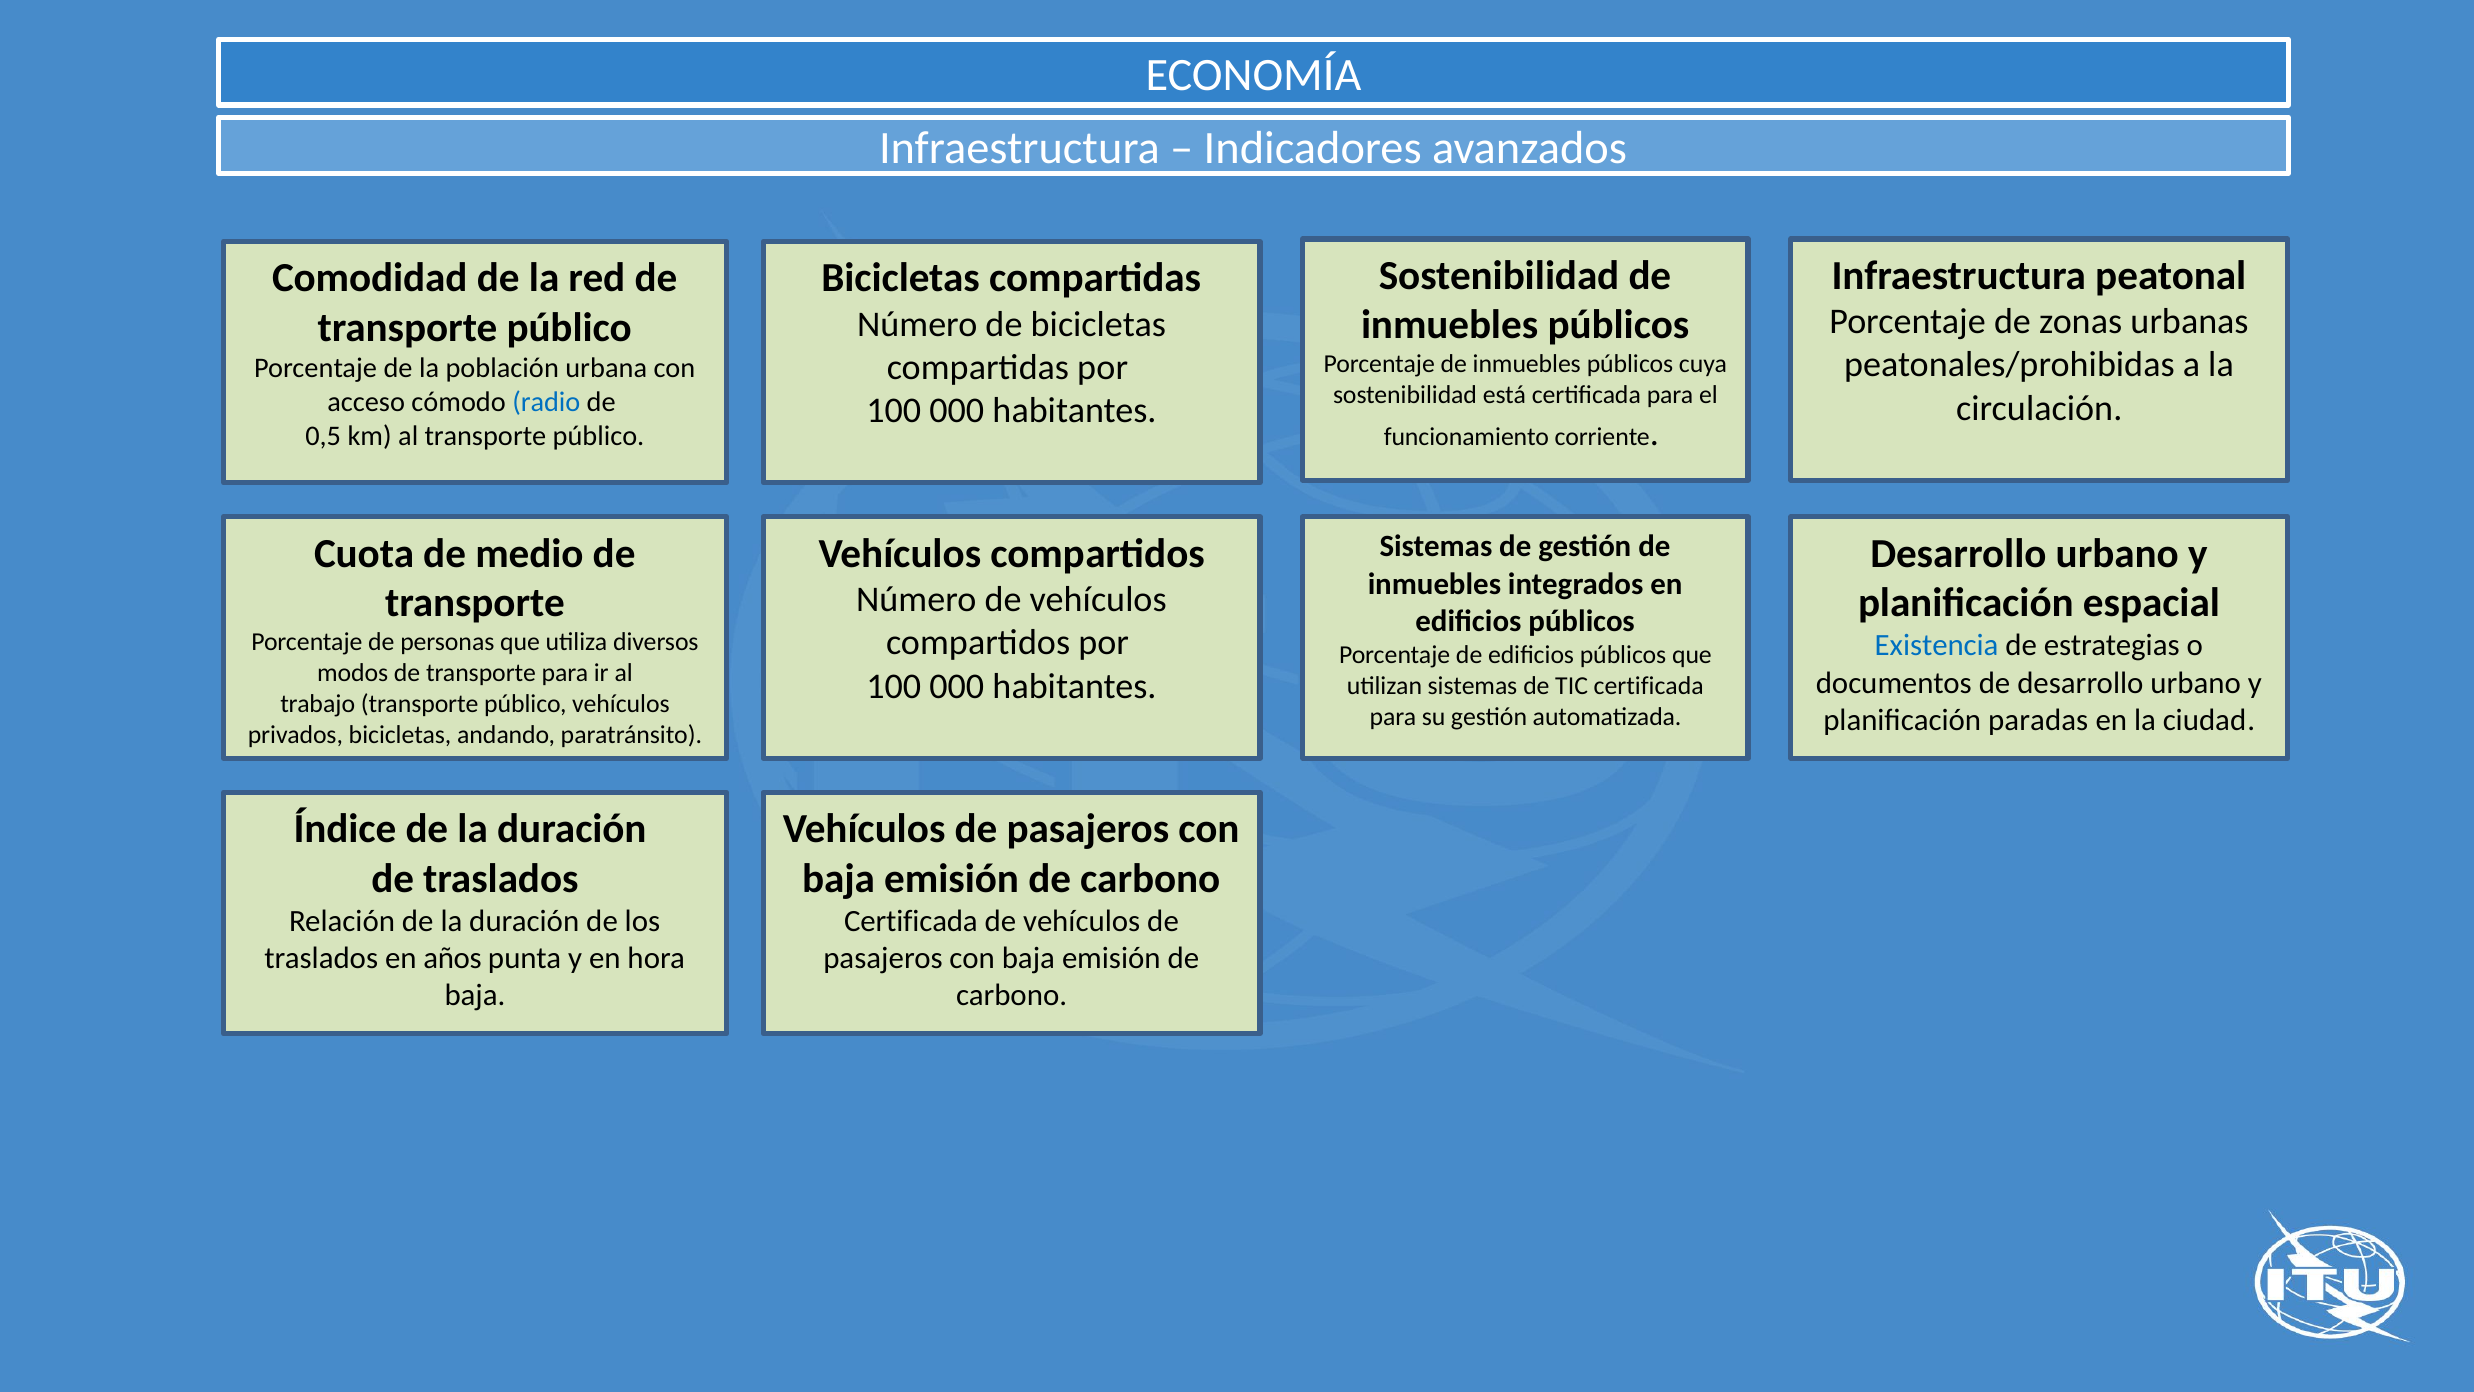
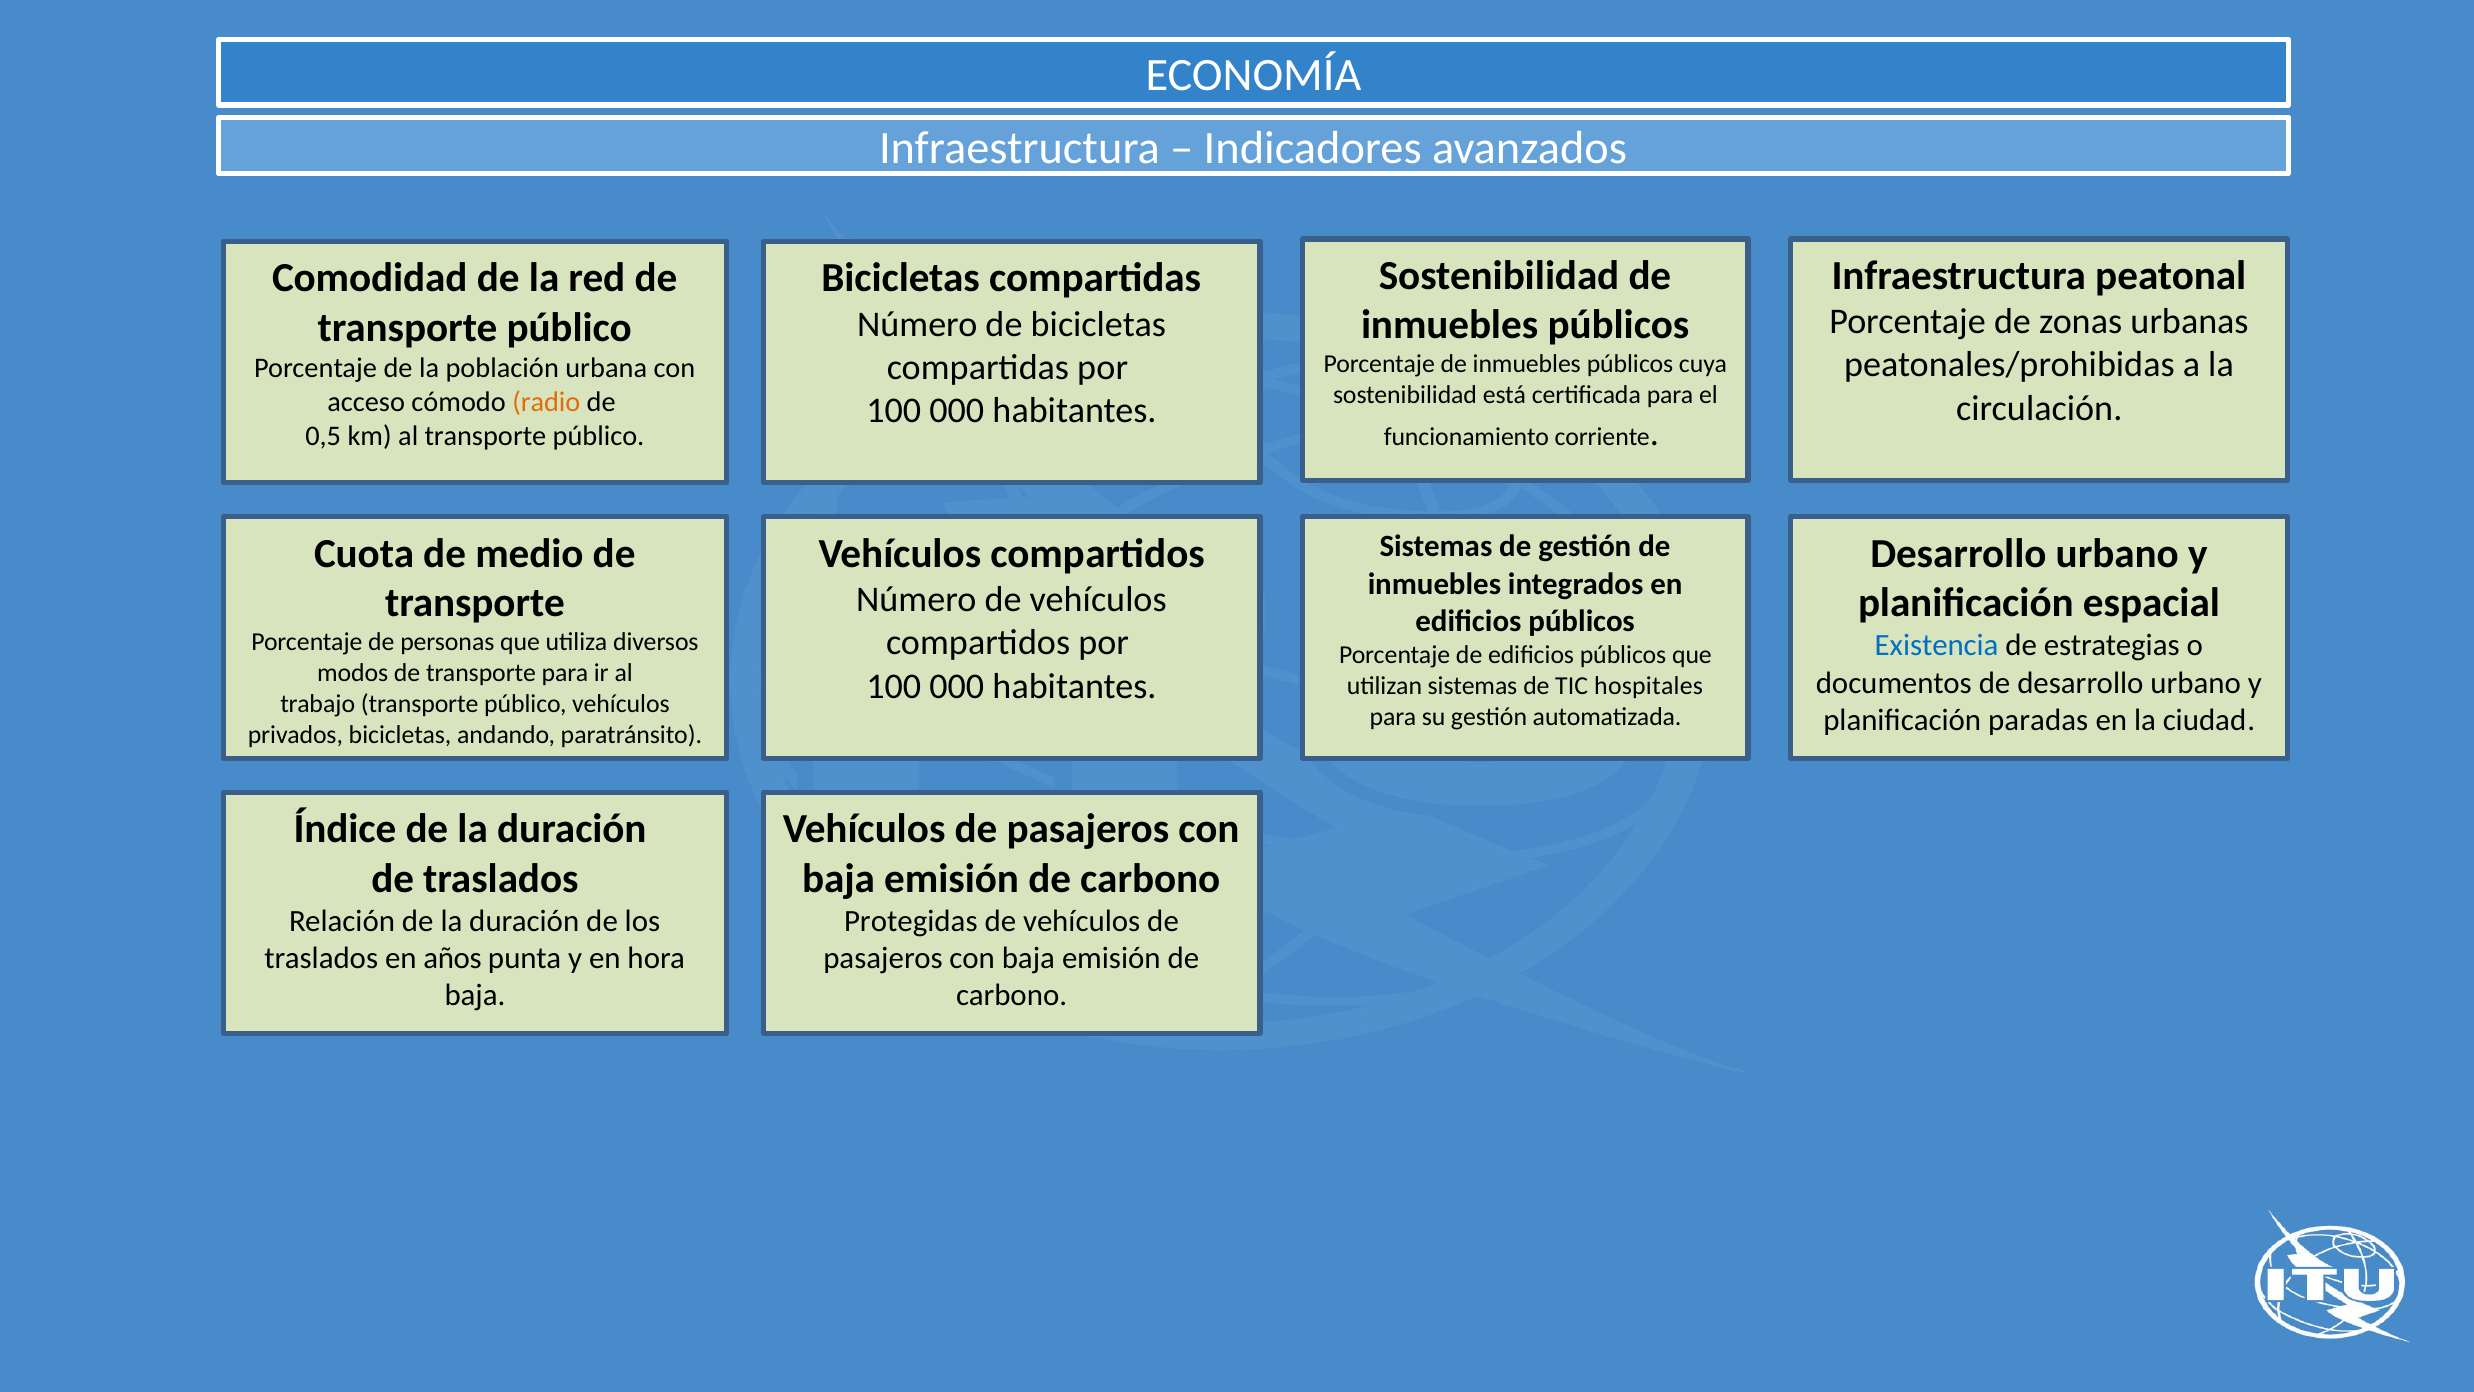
radio colour: blue -> orange (546, 402)
TIC certificada: certificada -> hospitales (1649, 685)
Certificada: Certificada -> Protegidas (911, 921)
